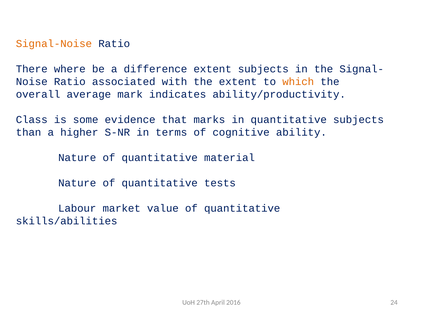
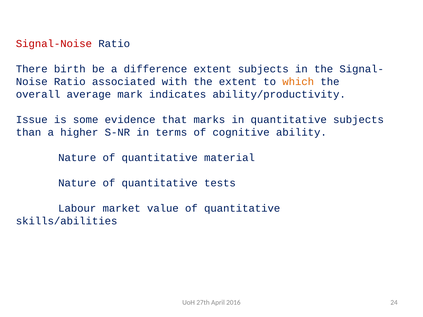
Signal-Noise colour: orange -> red (54, 44)
where: where -> birth (70, 69)
Class: Class -> Issue (32, 120)
